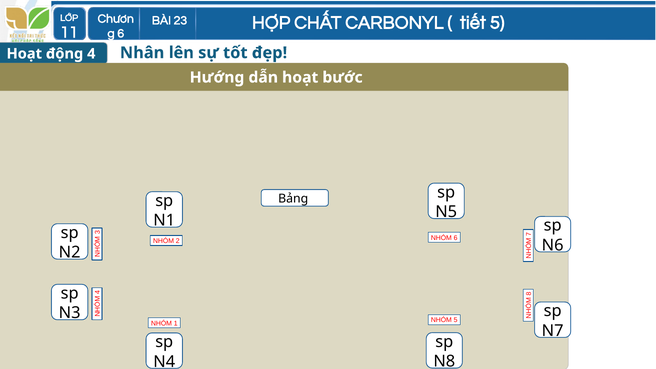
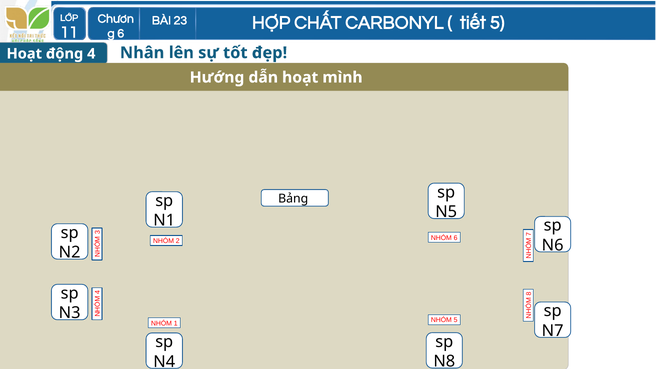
hoạt bước: bước -> mình (342, 77)
